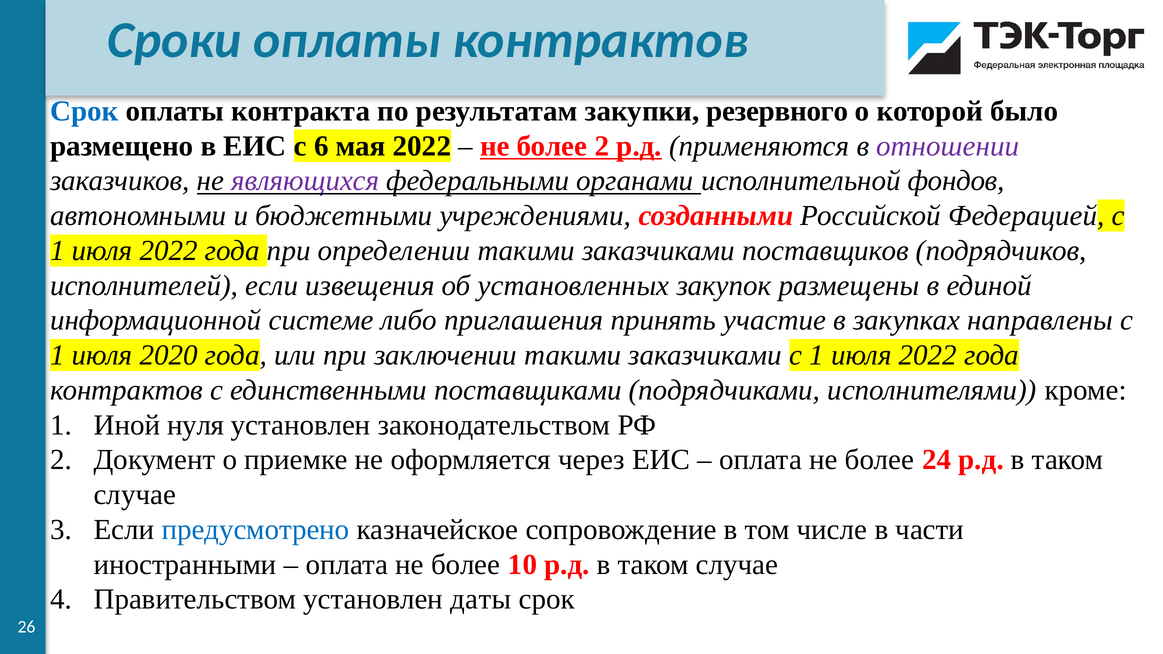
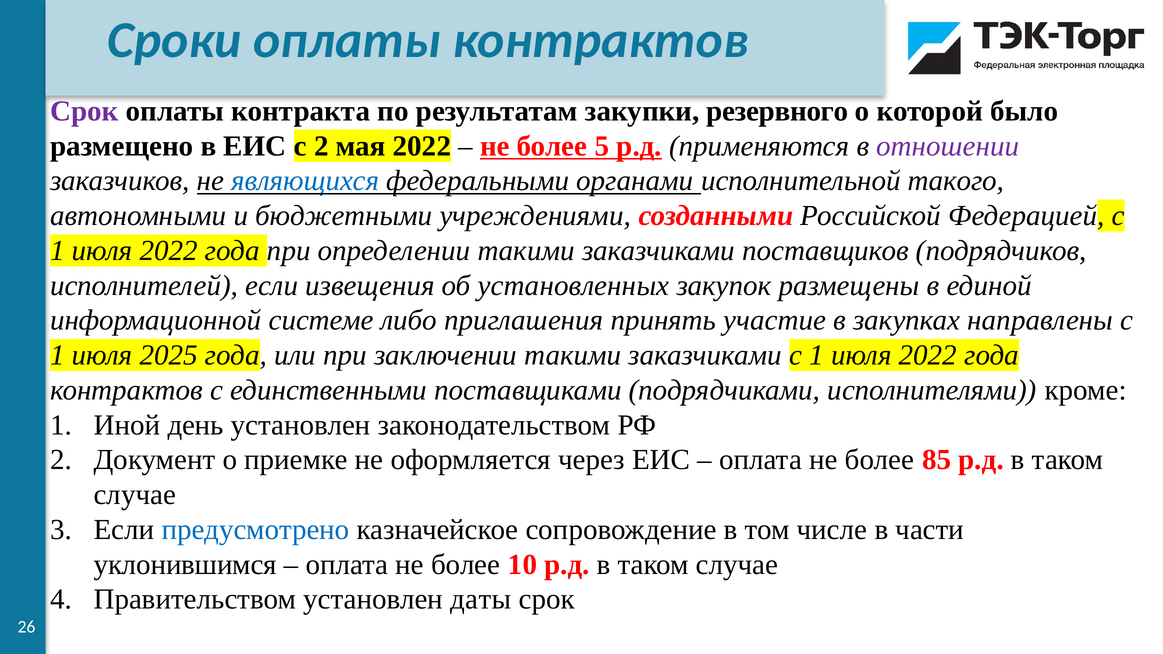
Срок colour: blue -> purple (84, 111)
с 6: 6 -> 2 (321, 146)
более 2: 2 -> 5 (602, 146)
являющихся colour: purple -> blue (305, 181)
фондов: фондов -> такого (956, 181)
2020: 2020 -> 2025 (169, 355)
нуля: нуля -> день (196, 425)
24: 24 -> 85 (937, 460)
иностранными: иностранными -> уклонившимся (185, 565)
